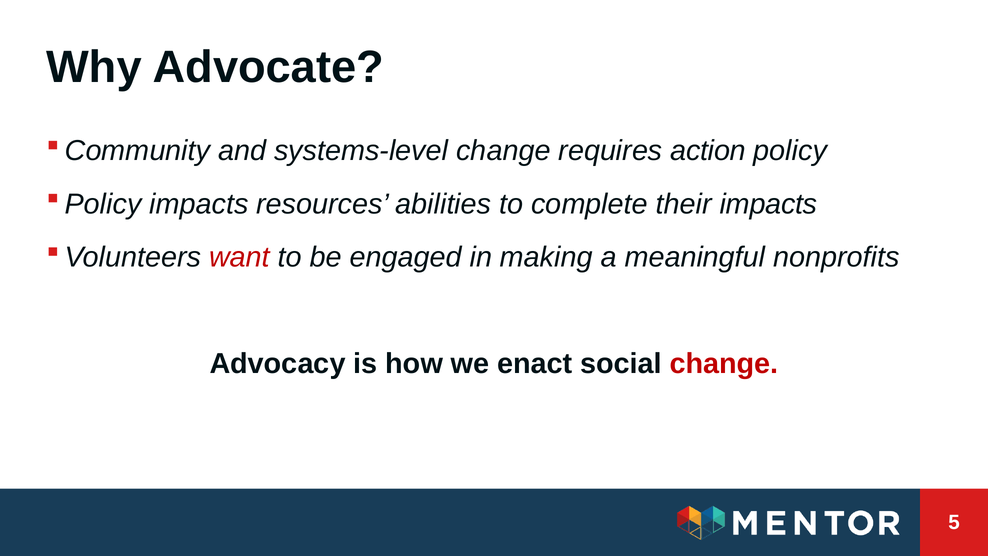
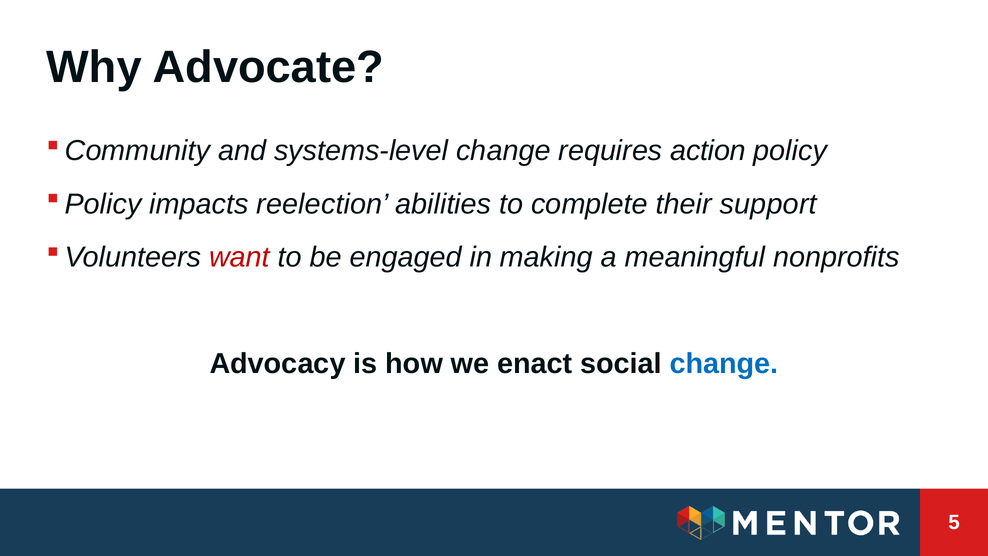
resources: resources -> reelection (323, 204)
their impacts: impacts -> support (768, 204)
change colour: red -> blue (724, 363)
